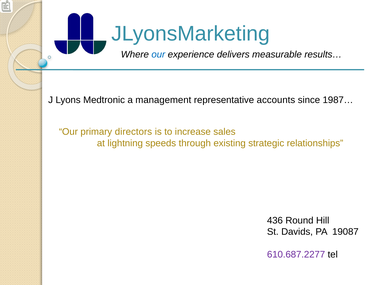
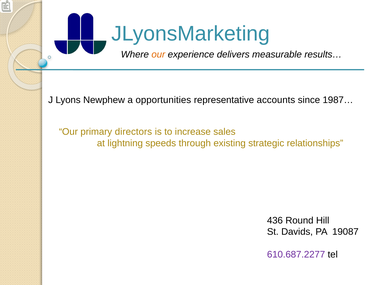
our colour: blue -> orange (158, 54)
Medtronic: Medtronic -> Newphew (104, 100)
management: management -> opportunities (163, 100)
